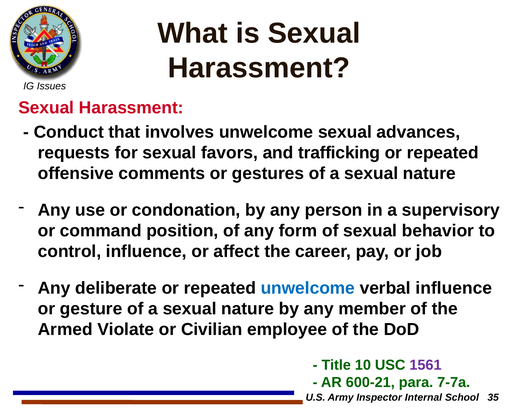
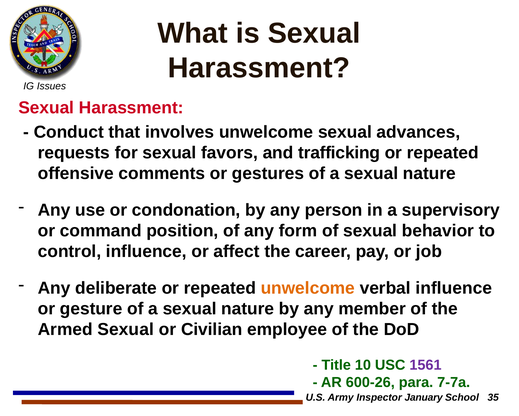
unwelcome colour: blue -> orange (308, 287)
Armed Violate: Violate -> Sexual (126, 329)
600-21: 600-21 -> 600-26 (370, 382)
Internal: Internal -> January (424, 397)
